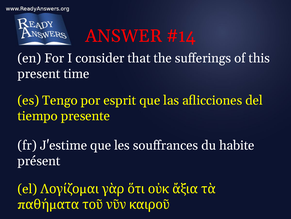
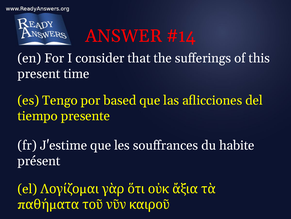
esprit: esprit -> based (120, 100)
